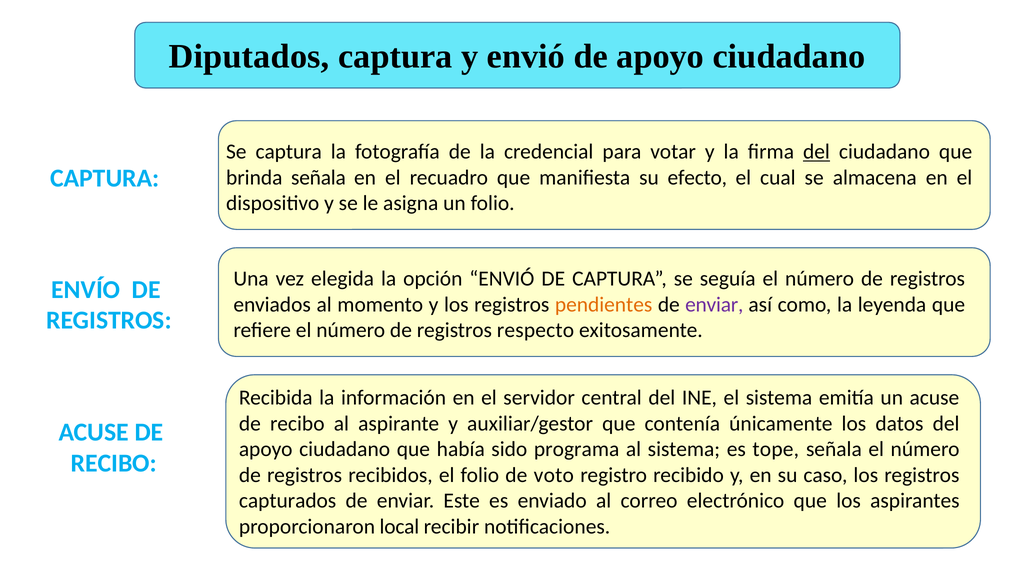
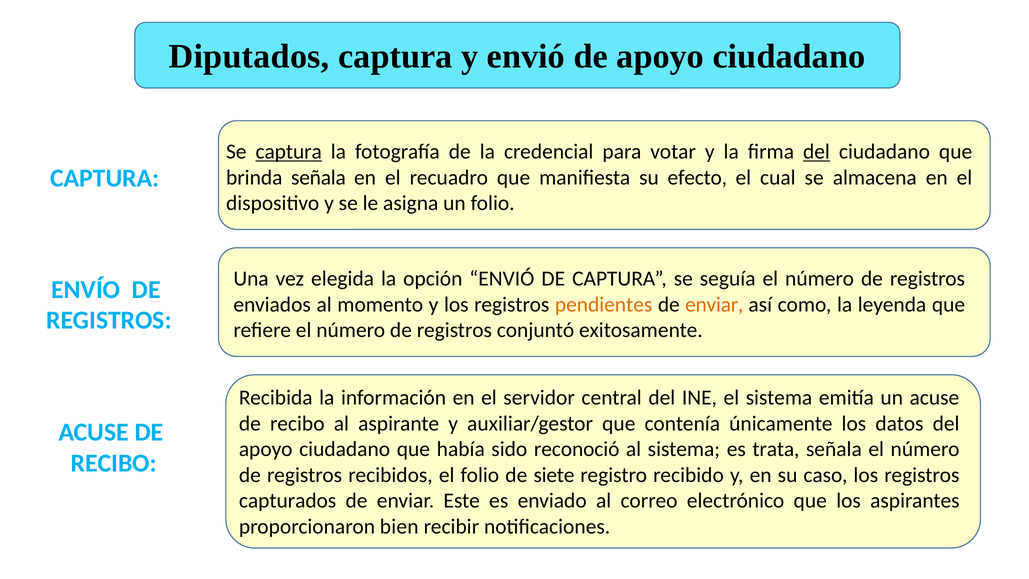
captura underline: none -> present (289, 152)
enviar colour: purple -> orange (714, 305)
respecto: respecto -> conjuntó (536, 330)
programa: programa -> reconoció (577, 449)
tope: tope -> trata (776, 449)
voto: voto -> siete (554, 475)
local: local -> bien (399, 526)
